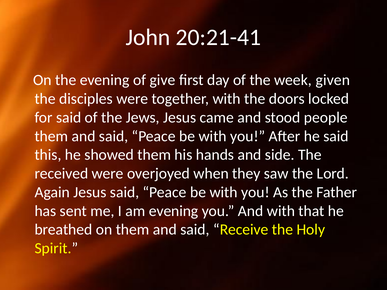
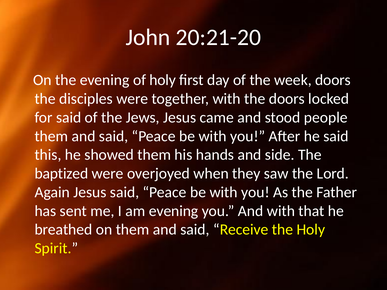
20:21-41: 20:21-41 -> 20:21-20 (218, 37)
of give: give -> holy (163, 80)
week given: given -> doors (333, 80)
received: received -> baptized (61, 174)
